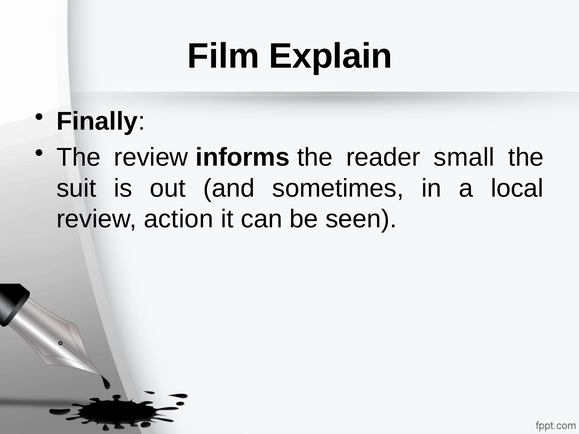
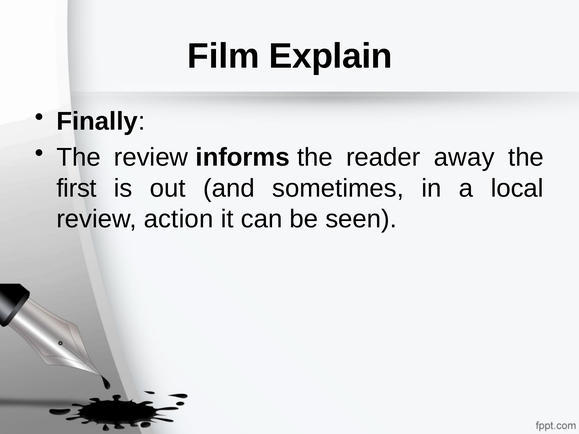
small: small -> away (464, 158)
suit: suit -> first (77, 188)
